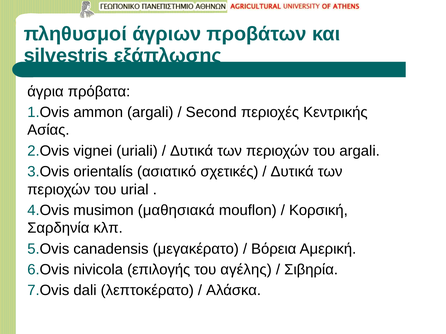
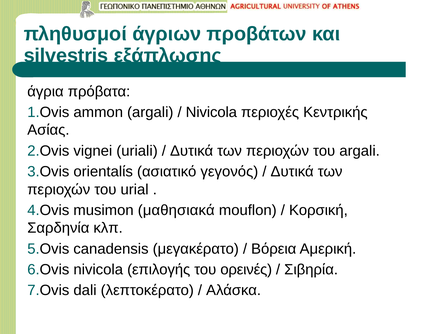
Second: Second -> Nivicola (211, 112)
σχετικές: σχετικές -> γεγονός (229, 172)
αγέλης: αγέλης -> ορεινές (246, 270)
